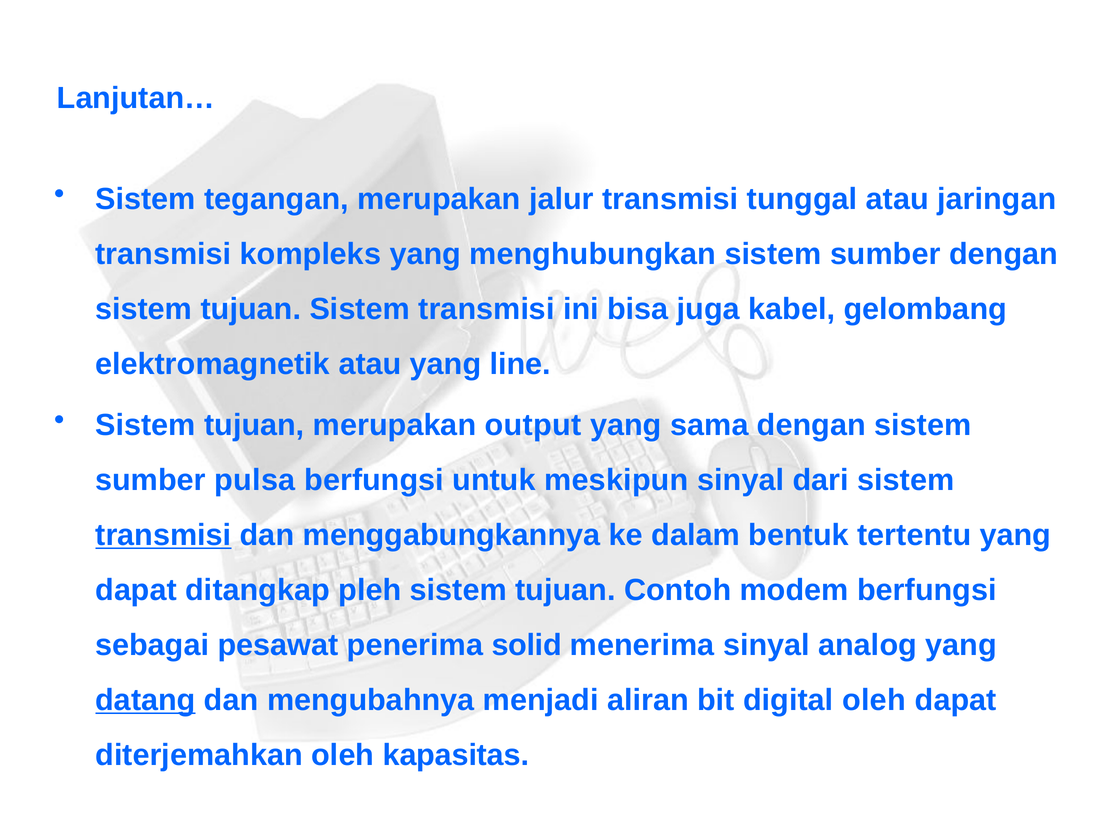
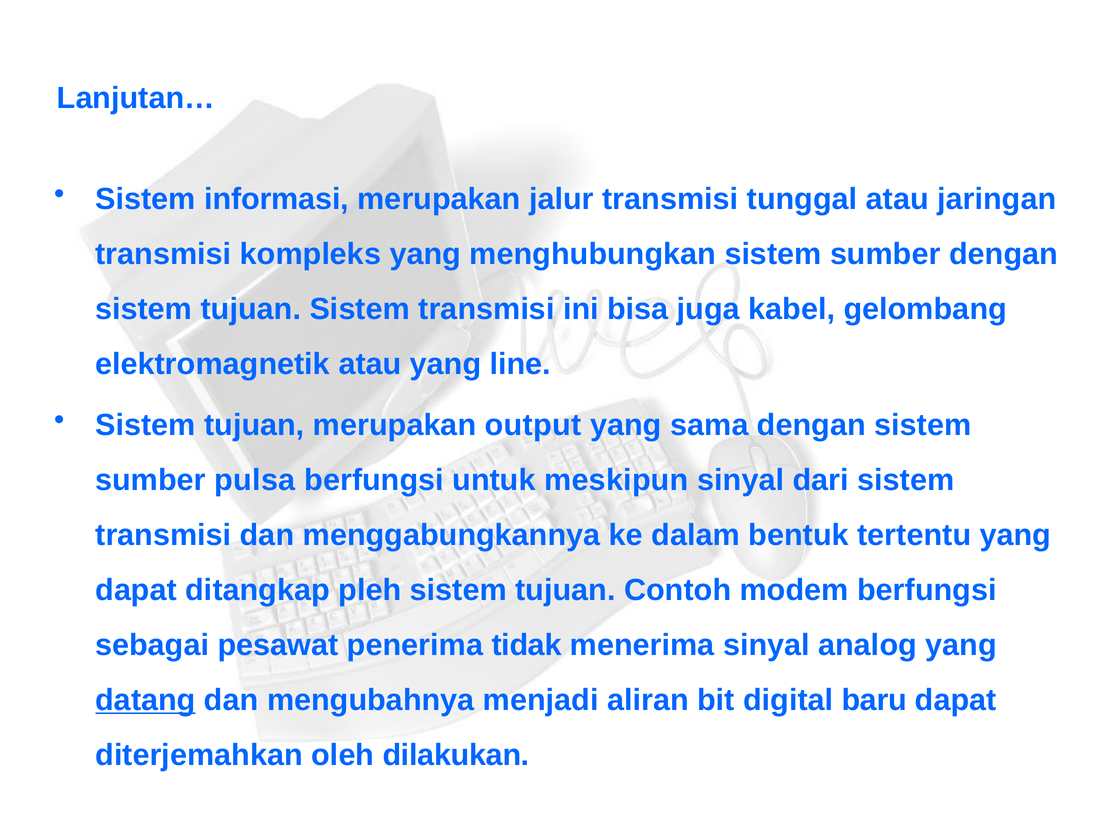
tegangan: tegangan -> informasi (277, 199)
transmisi underline: present -> none (163, 536)
solid: solid -> tidak (527, 646)
digital oleh: oleh -> baru (874, 701)
kapasitas: kapasitas -> dilakukan (456, 756)
